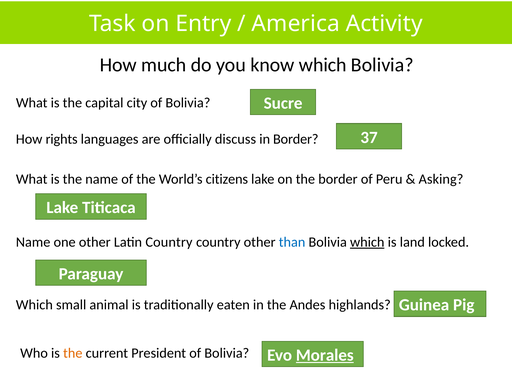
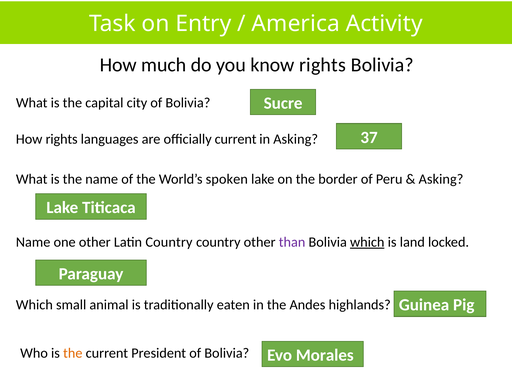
know which: which -> rights (323, 65)
officially discuss: discuss -> current (236, 139)
in Border: Border -> Asking (296, 139)
citizens: citizens -> spoken (227, 179)
than colour: blue -> purple (292, 242)
Morales underline: present -> none (325, 355)
